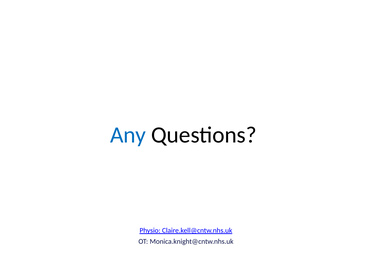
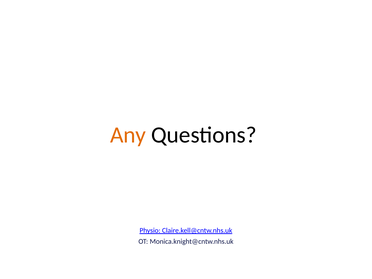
Any colour: blue -> orange (128, 135)
